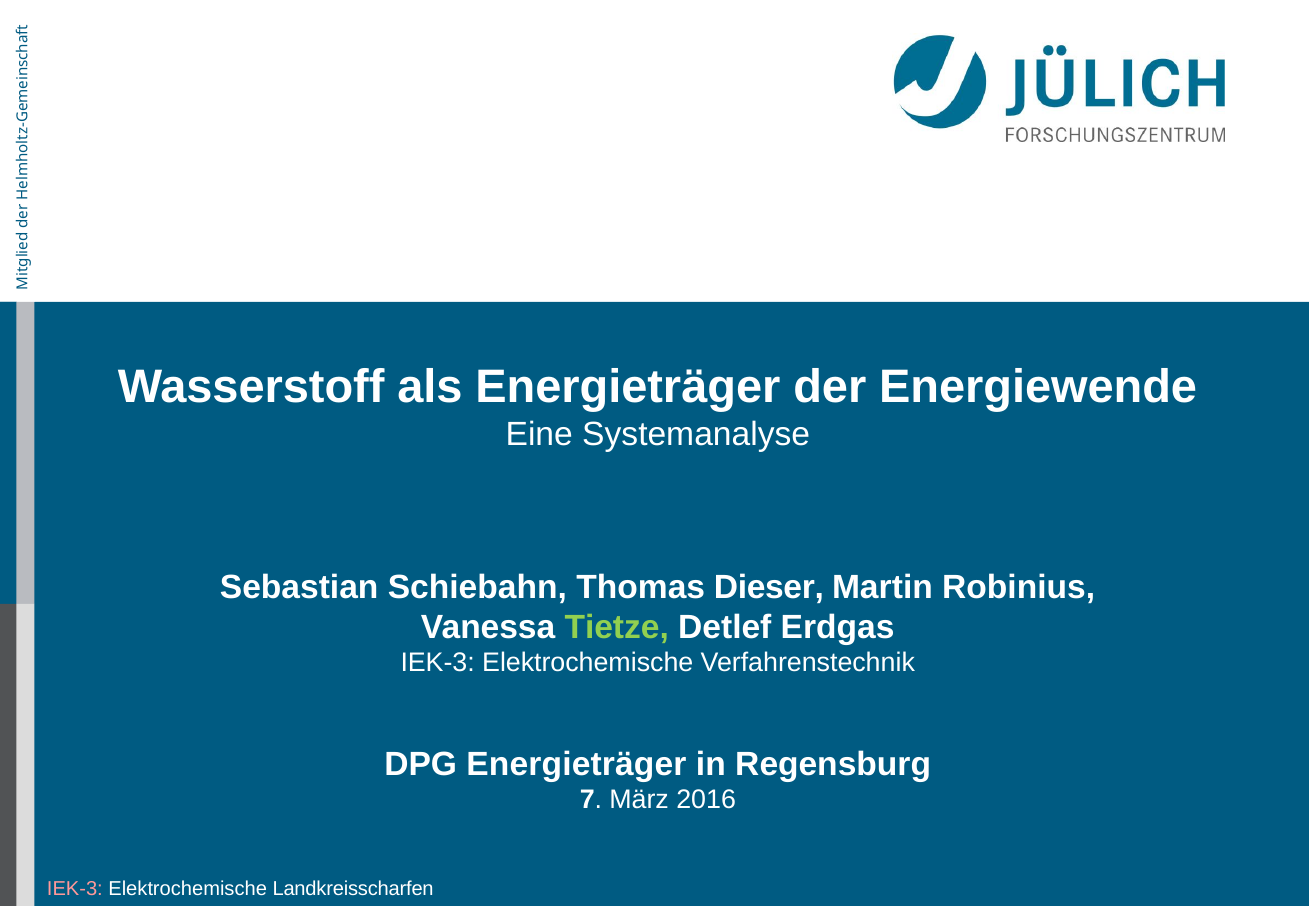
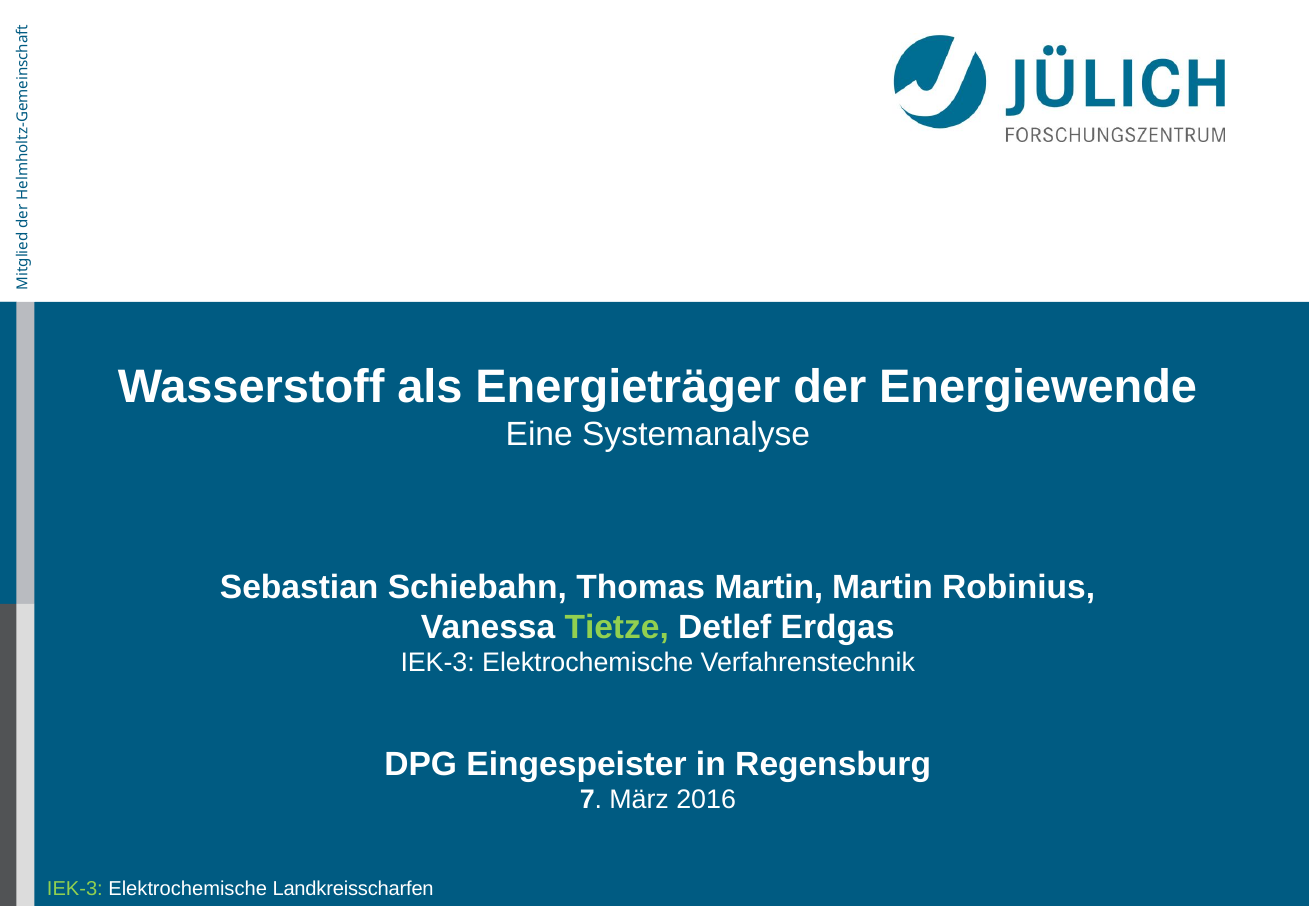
Thomas Dieser: Dieser -> Martin (769, 587)
DPG Energieträger: Energieträger -> Eingespeister (577, 764)
IEK-3 colour: pink -> light green (75, 890)
